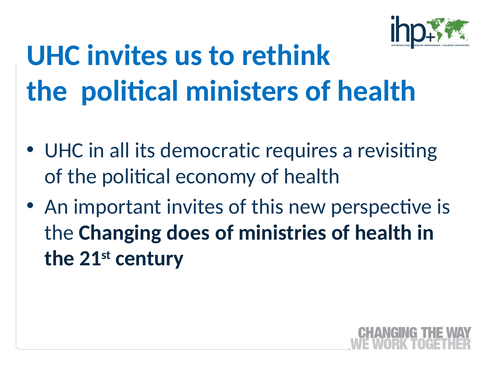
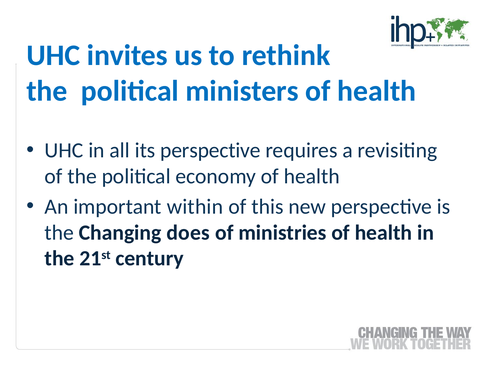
its democratic: democratic -> perspective (210, 150)
important invites: invites -> within (195, 206)
